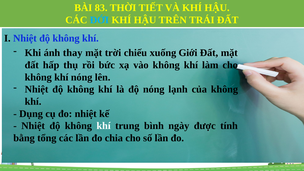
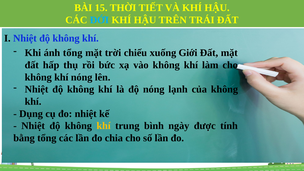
83: 83 -> 15 (101, 8)
ánh thay: thay -> tổng (73, 53)
khí colour: white -> yellow (104, 126)
